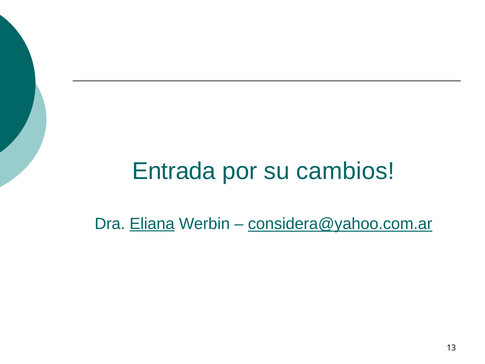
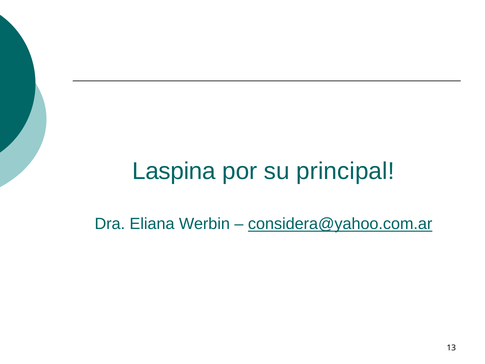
Entrada: Entrada -> Laspina (174, 171)
cambios: cambios -> principal (345, 171)
Eliana underline: present -> none (152, 224)
